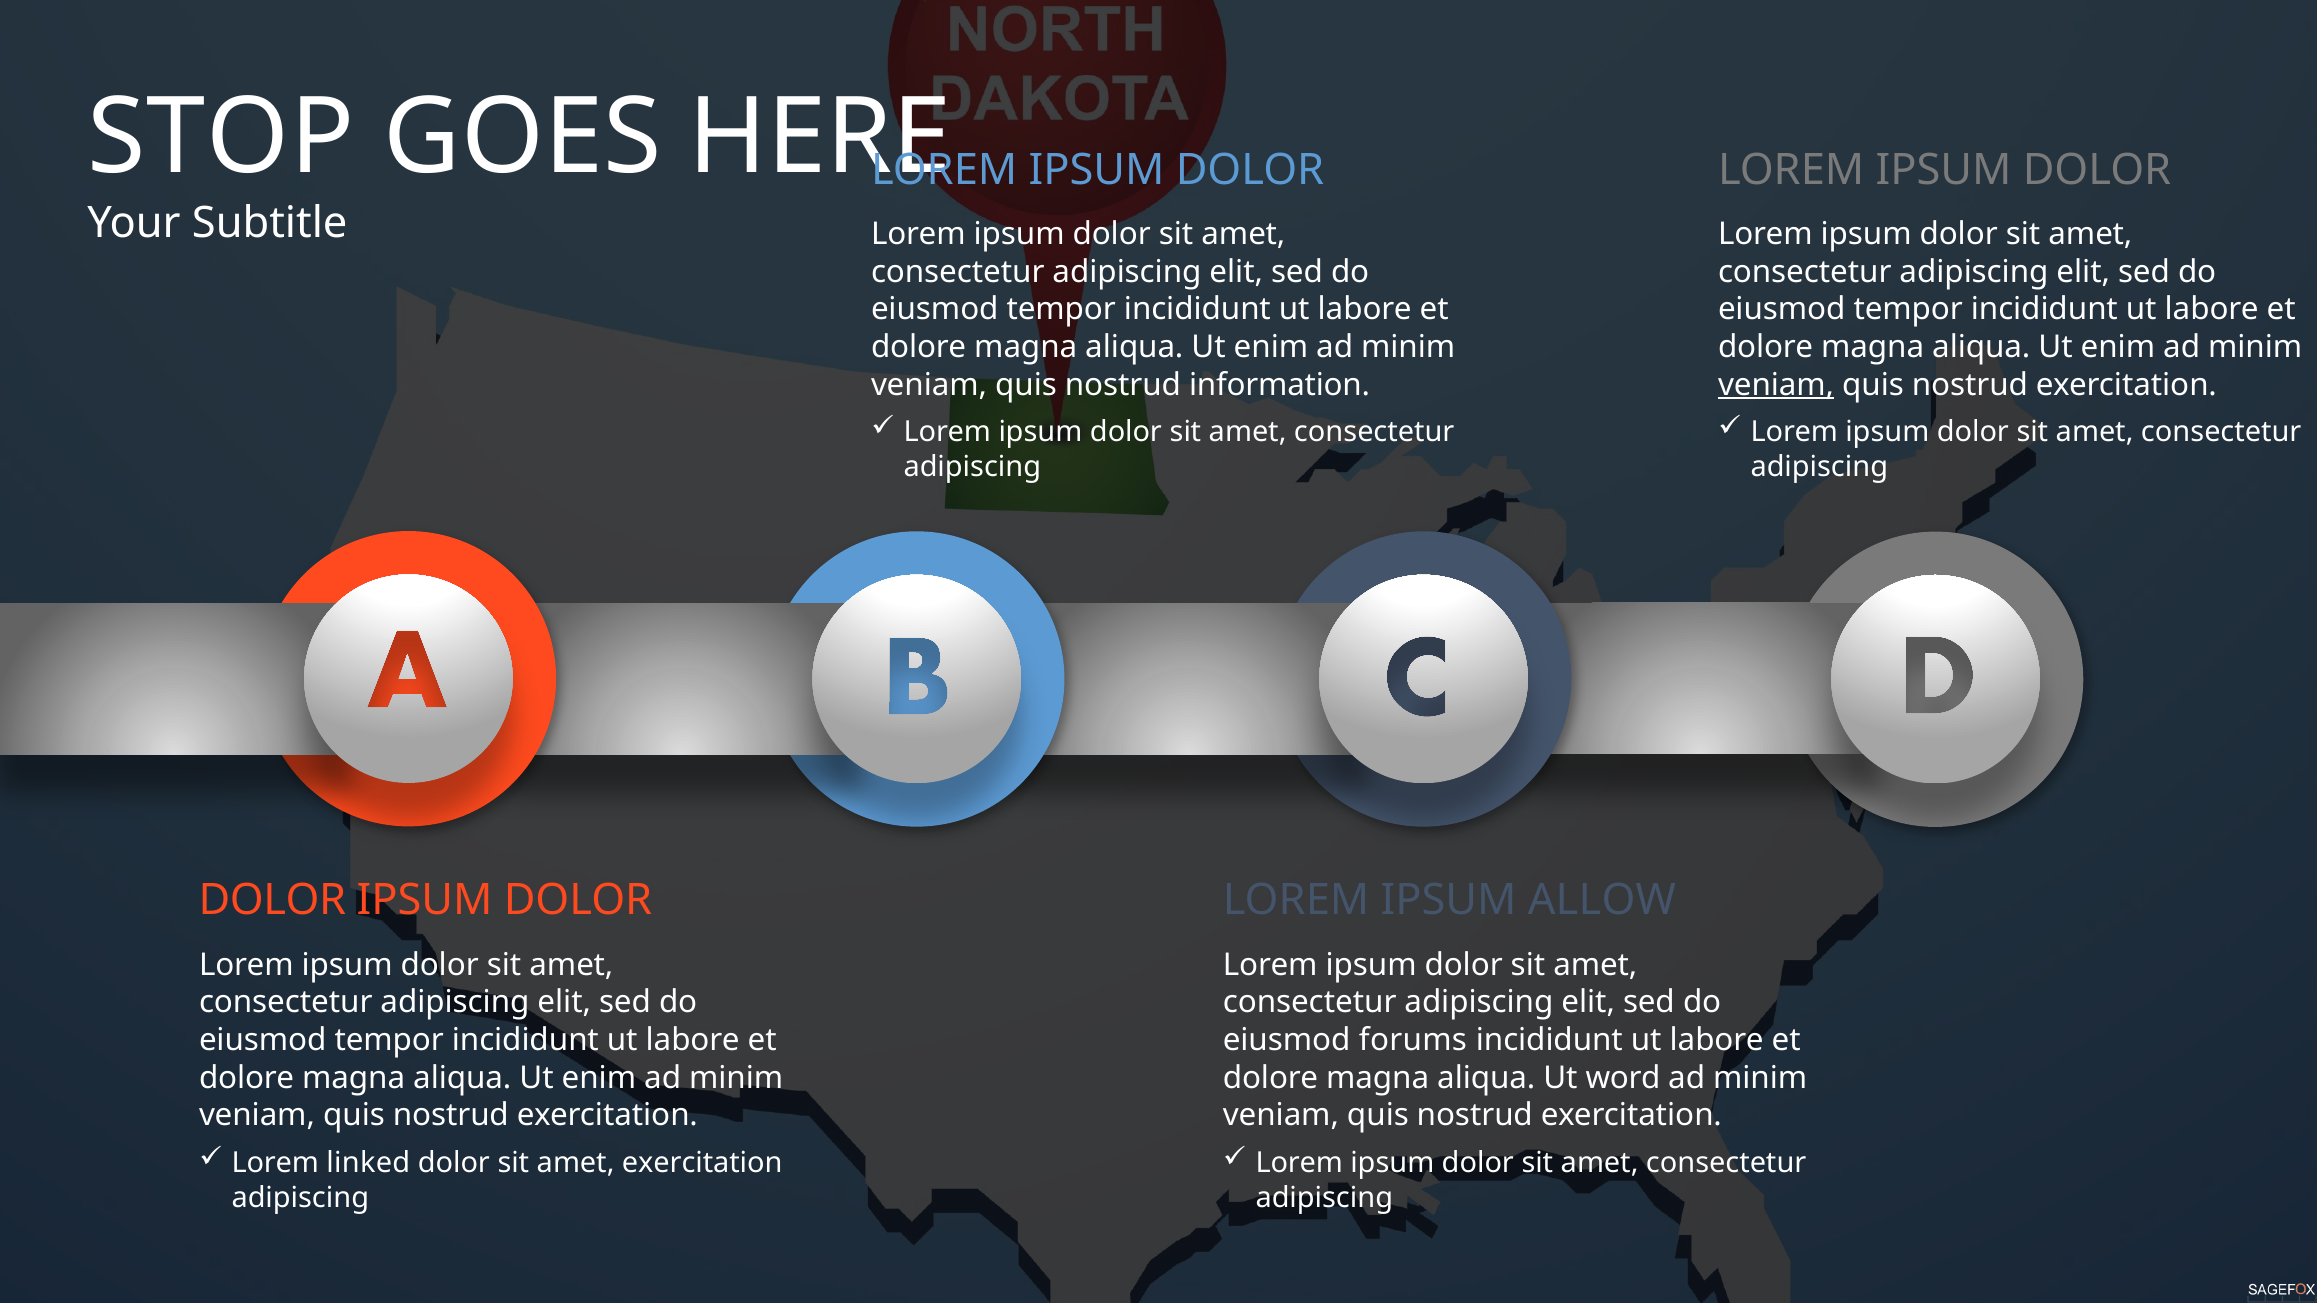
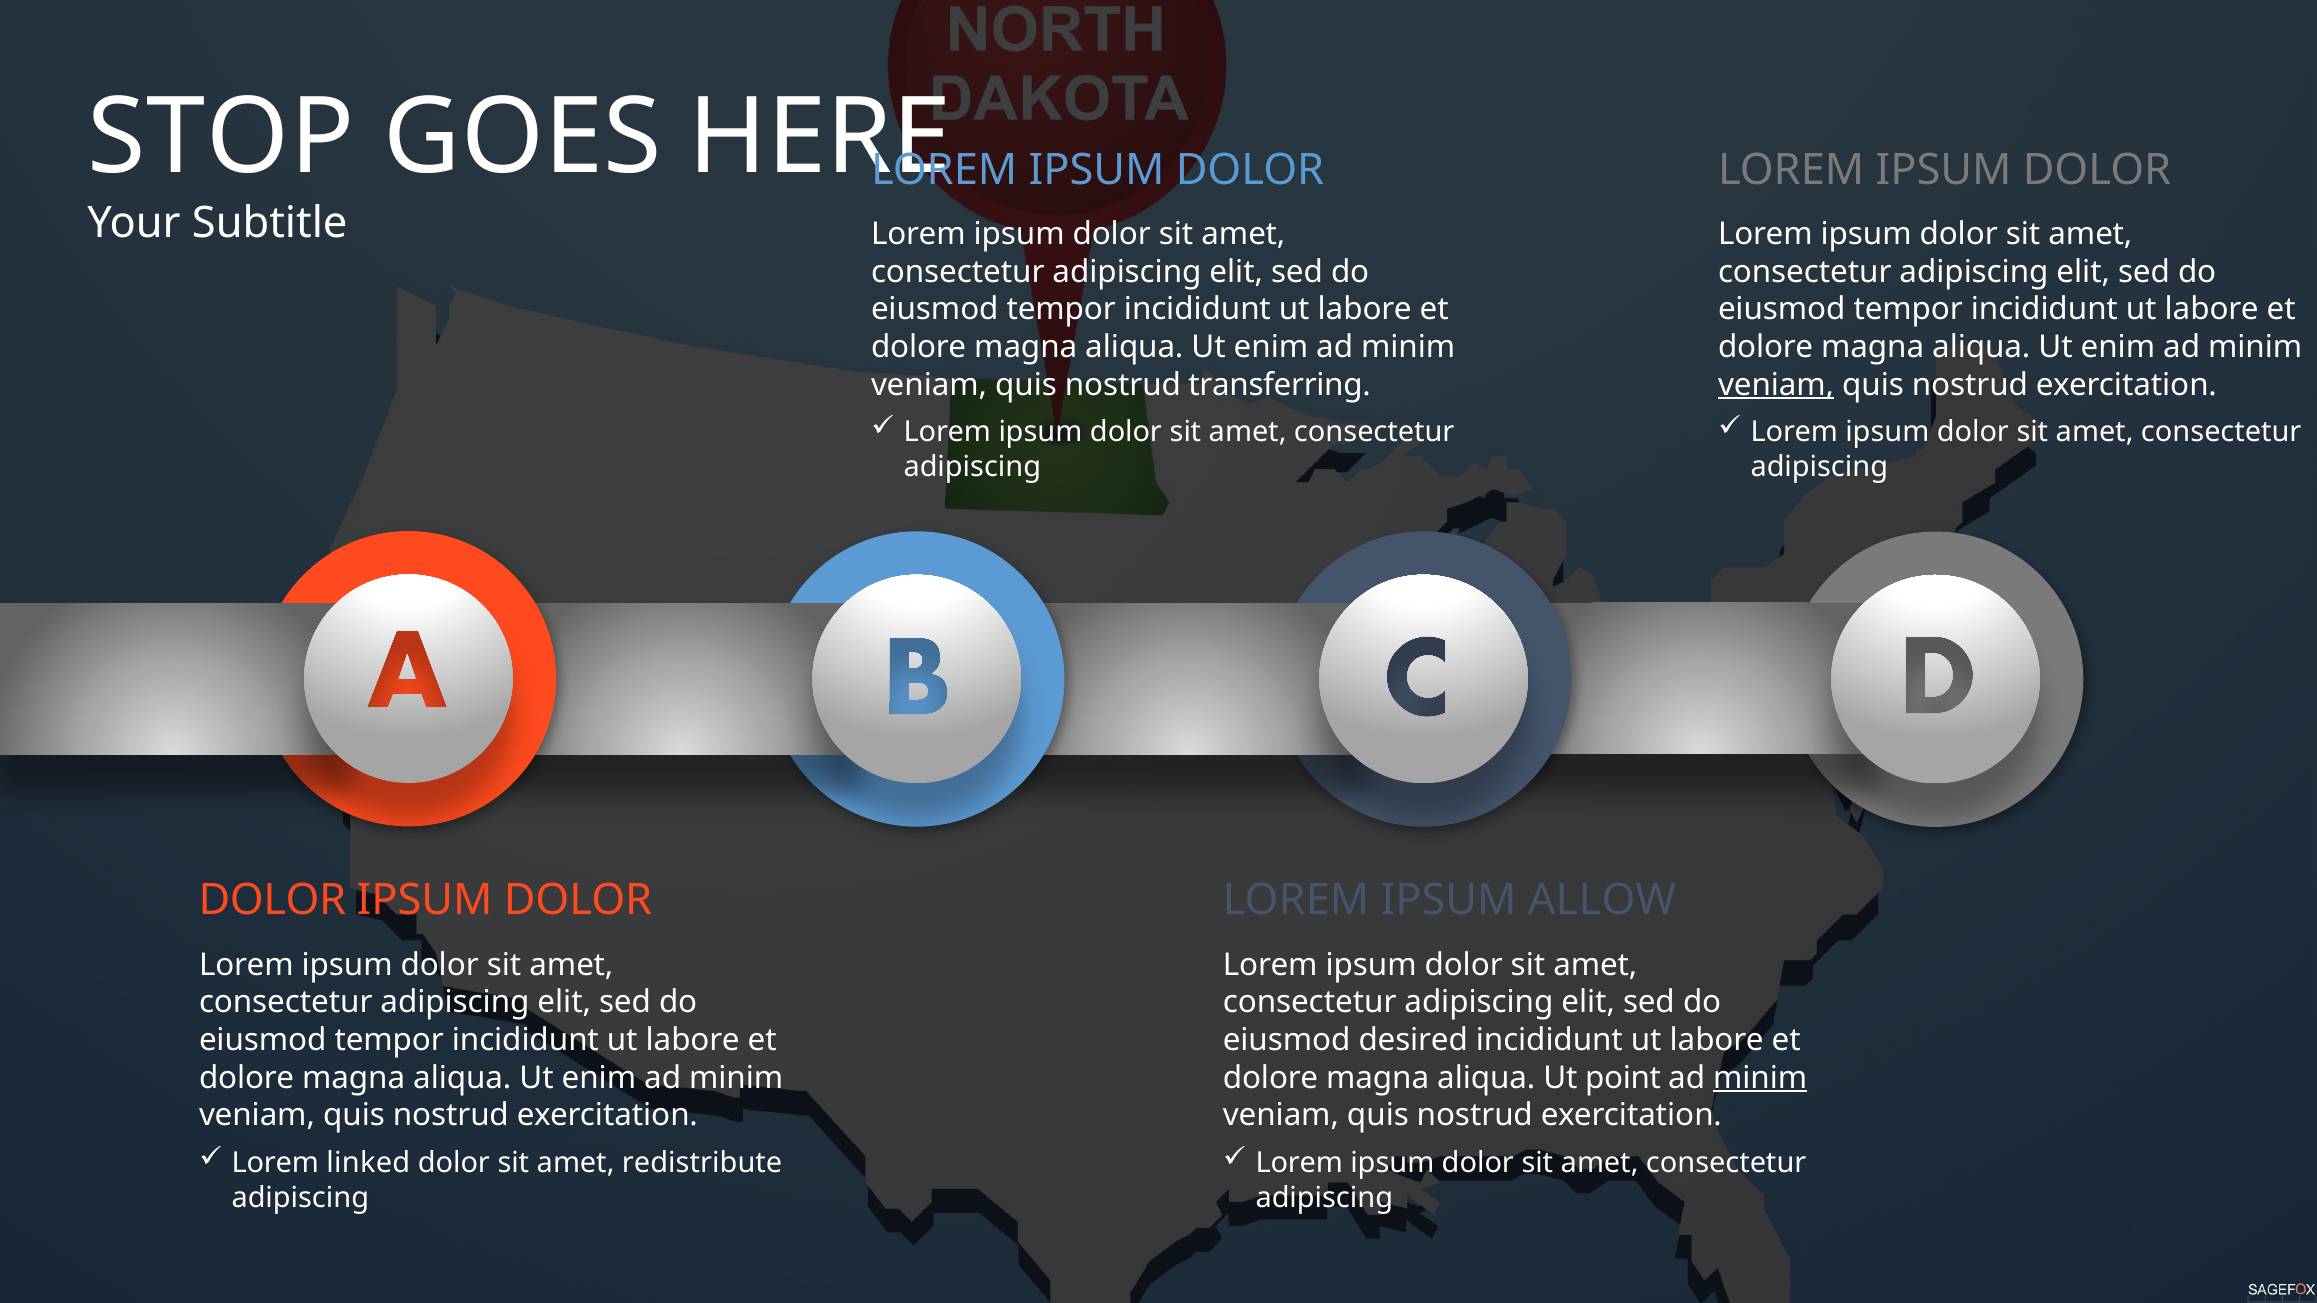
information: information -> transferring (1280, 385)
forums: forums -> desired (1413, 1040)
word: word -> point (1623, 1078)
minim underline: none -> present (1760, 1078)
amet exercitation: exercitation -> redistribute (702, 1163)
